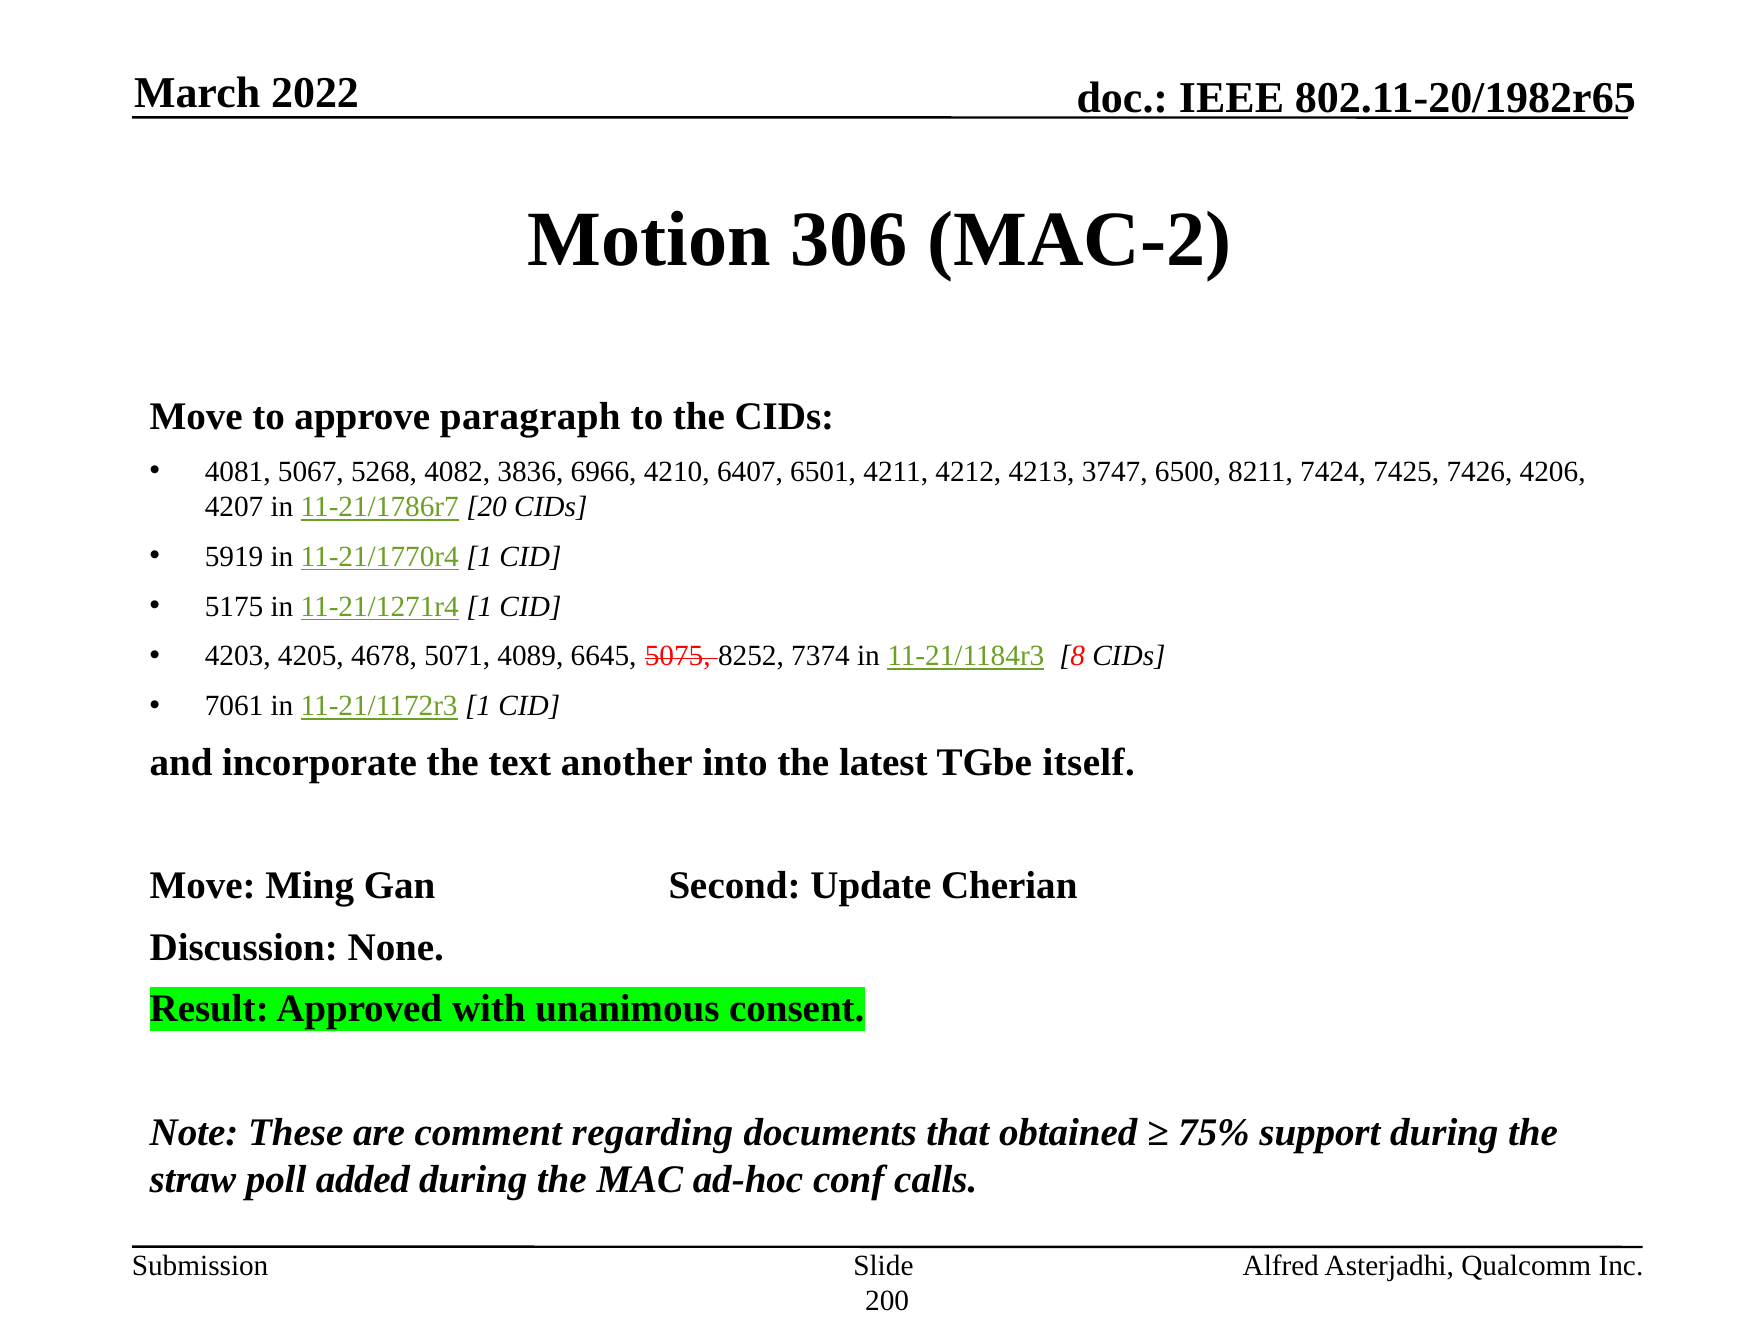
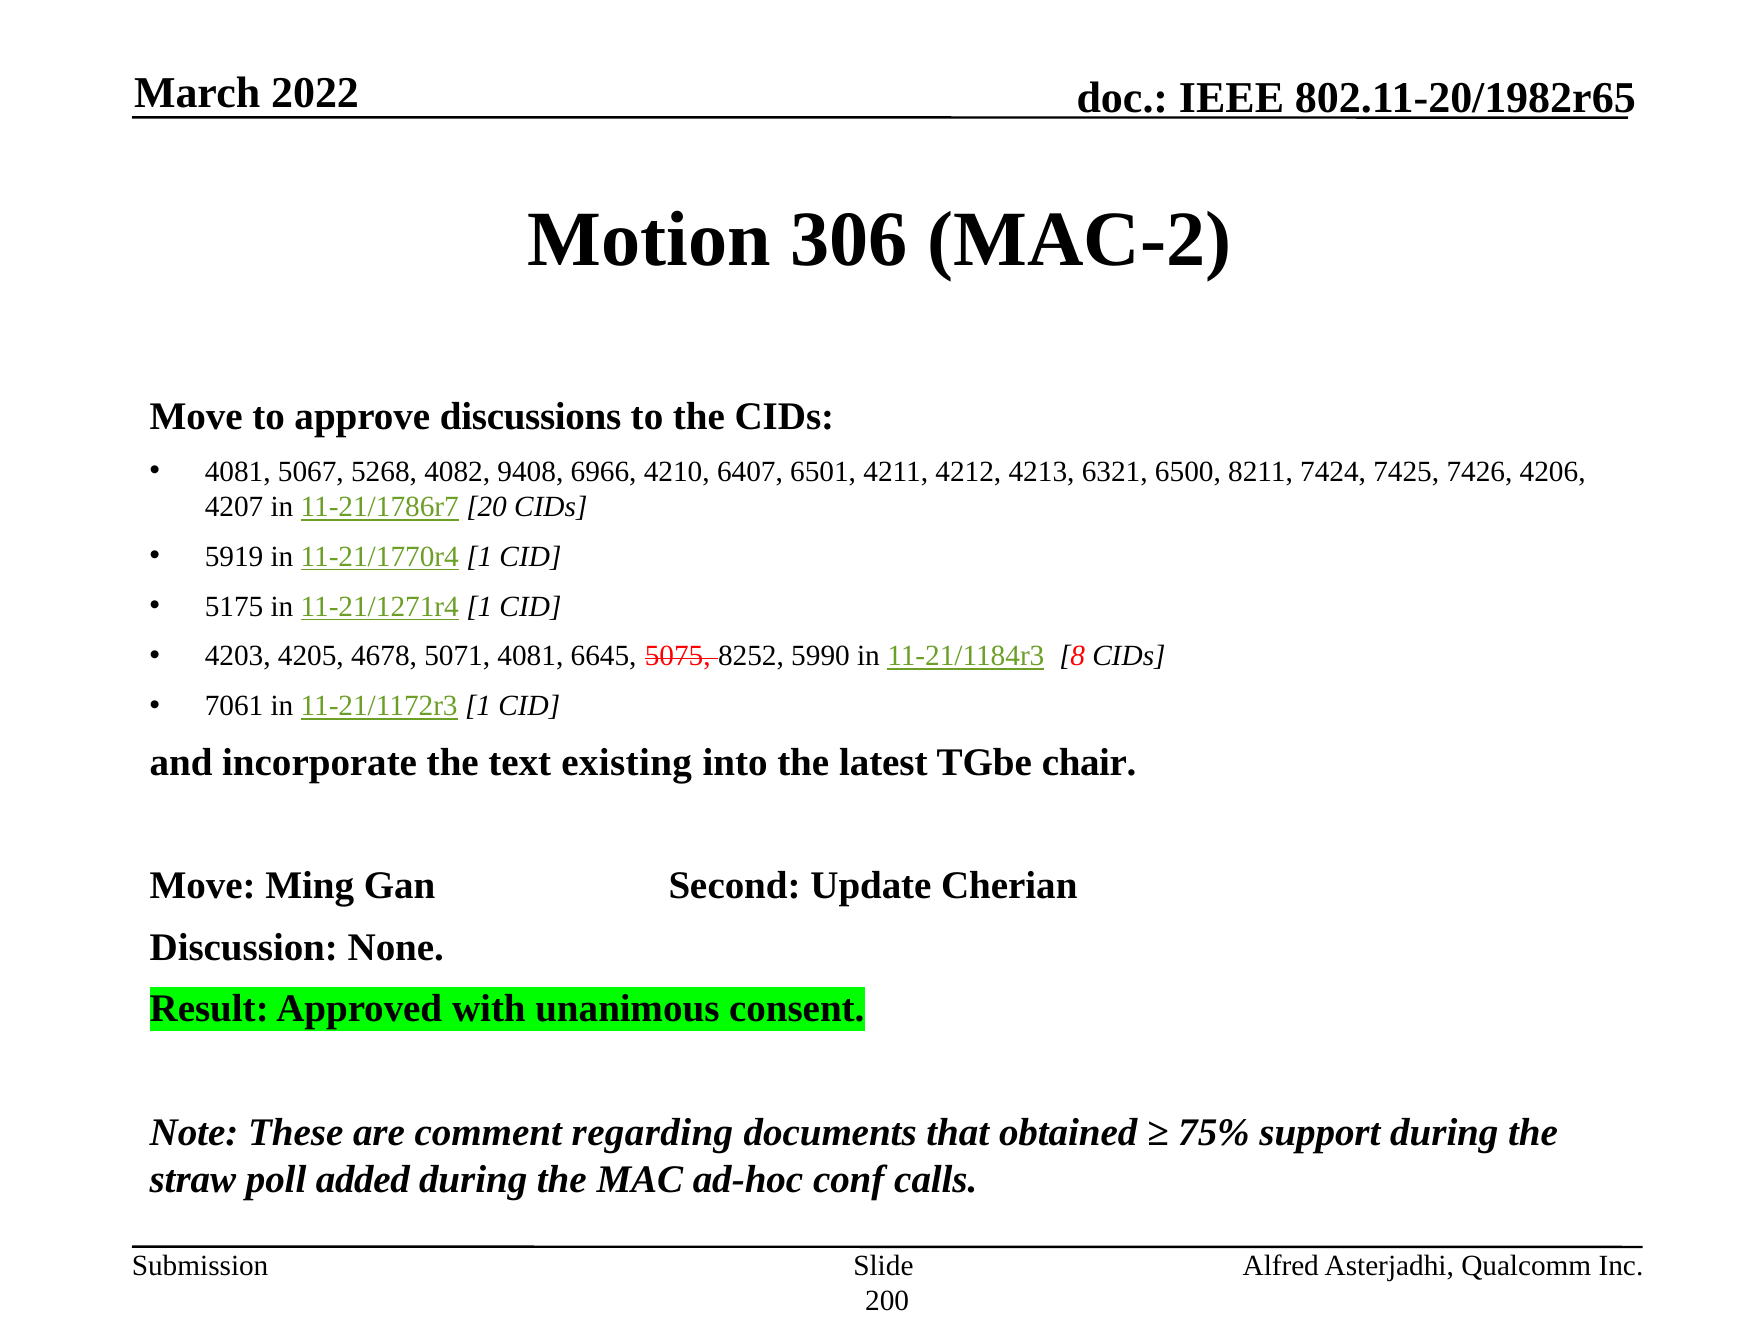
paragraph: paragraph -> discussions (531, 416)
3836: 3836 -> 9408 (530, 471)
3747: 3747 -> 6321 (1115, 471)
5071 4089: 4089 -> 4081 (530, 656)
7374: 7374 -> 5990 (821, 656)
another: another -> existing (627, 763)
itself: itself -> chair (1089, 763)
